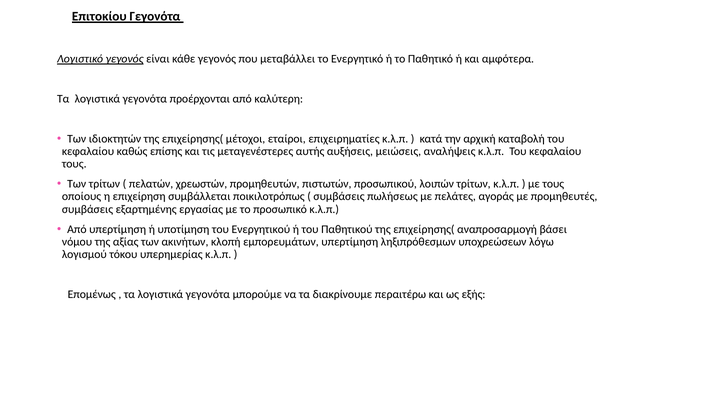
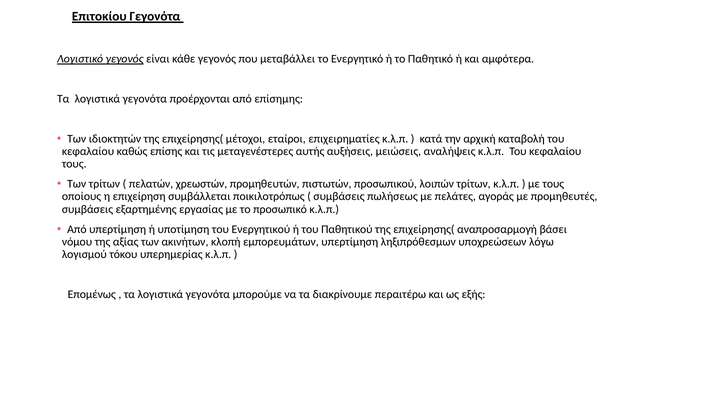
καλύτερη: καλύτερη -> επίσημης (279, 99)
